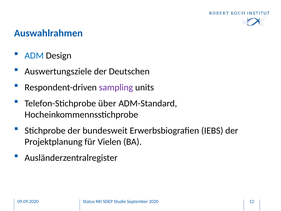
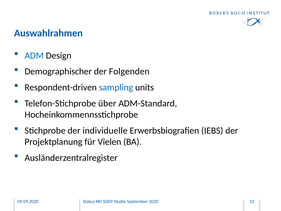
Auswertungsziele: Auswertungsziele -> Demographischer (58, 71)
Deutschen: Deutschen -> Folgenden (129, 71)
sampling colour: purple -> blue (116, 87)
bundesweit: bundesweit -> individuelle (105, 130)
